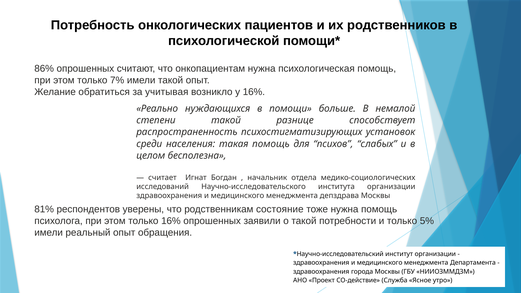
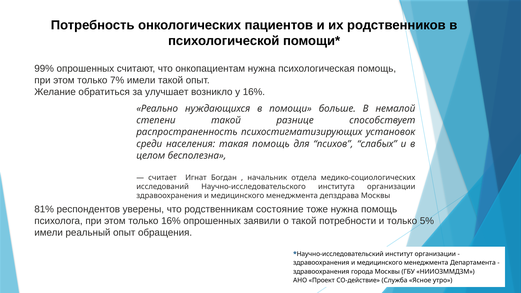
86%: 86% -> 99% (44, 69)
учитывая: учитывая -> улучшает (167, 92)
